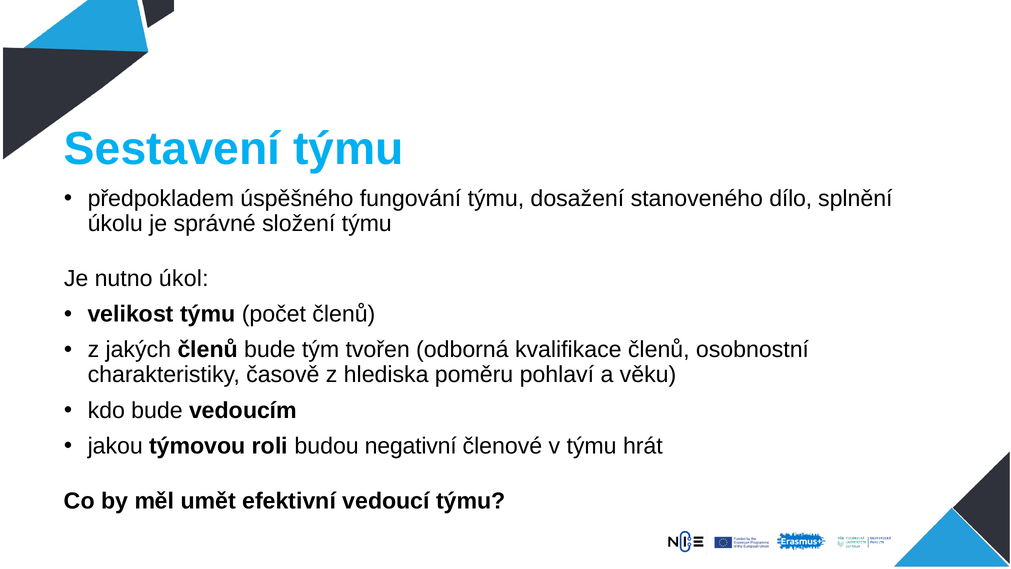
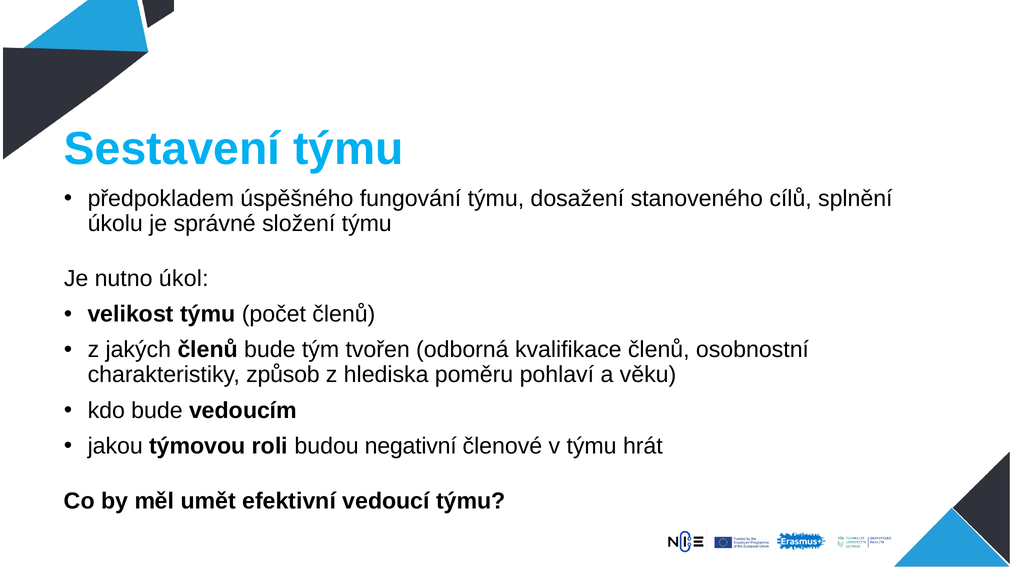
dílo: dílo -> cílů (791, 198)
časově: časově -> způsob (283, 375)
